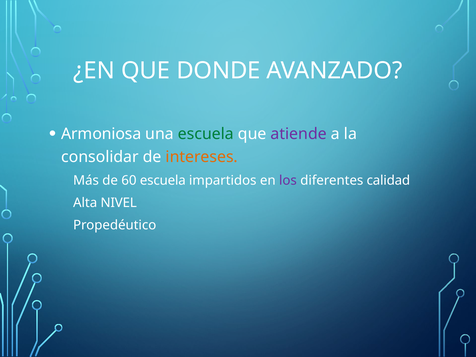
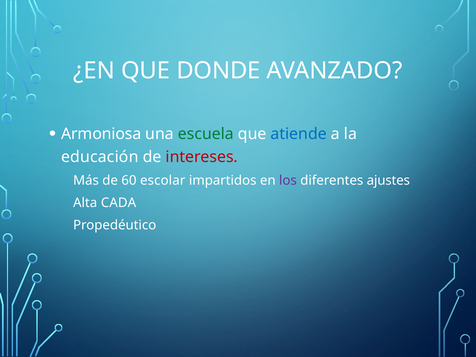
atiende colour: purple -> blue (299, 134)
consolidar: consolidar -> educación (100, 157)
intereses colour: orange -> red (202, 157)
60 escuela: escuela -> escolar (163, 181)
calidad: calidad -> ajustes (388, 181)
NIVEL: NIVEL -> CADA (119, 203)
